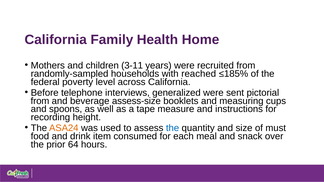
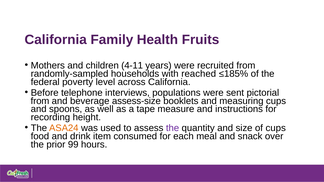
Home: Home -> Fruits (201, 40)
3-11: 3-11 -> 4-11 (132, 66)
generalized: generalized -> populations (176, 93)
the colour: blue -> purple (173, 128)
of must: must -> cups (276, 128)
64: 64 -> 99 (73, 145)
